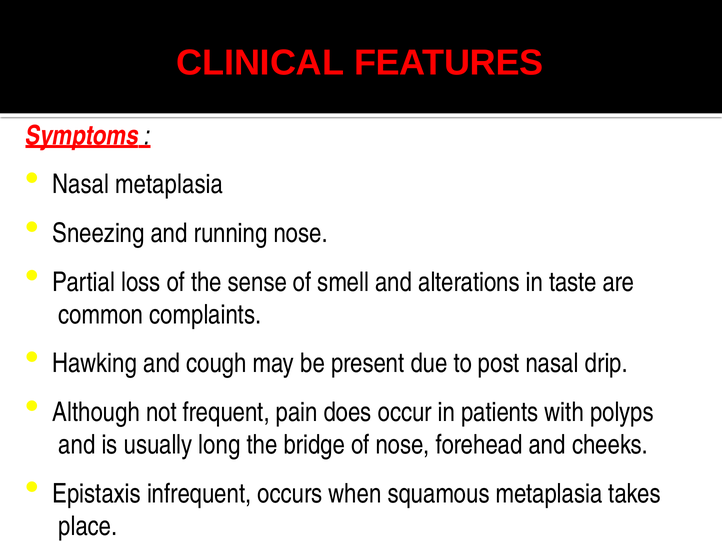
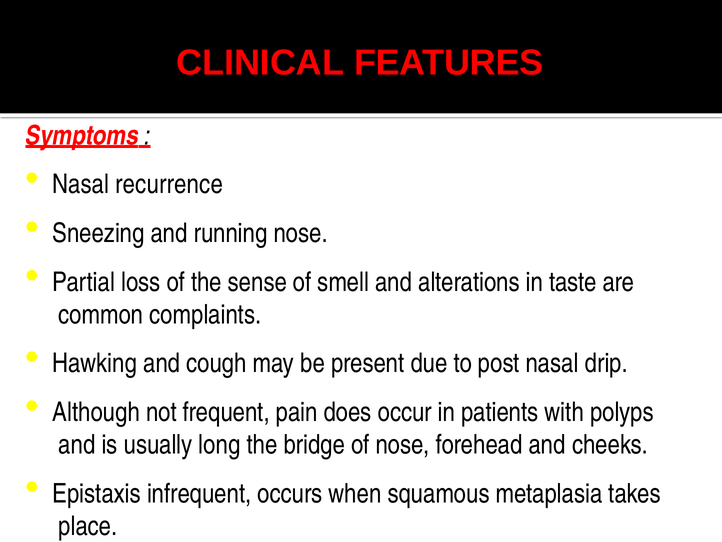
Nasal metaplasia: metaplasia -> recurrence (169, 184)
